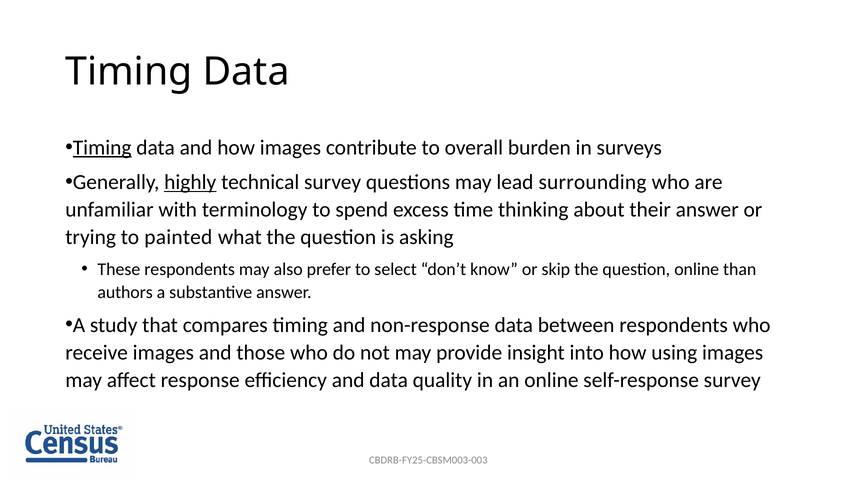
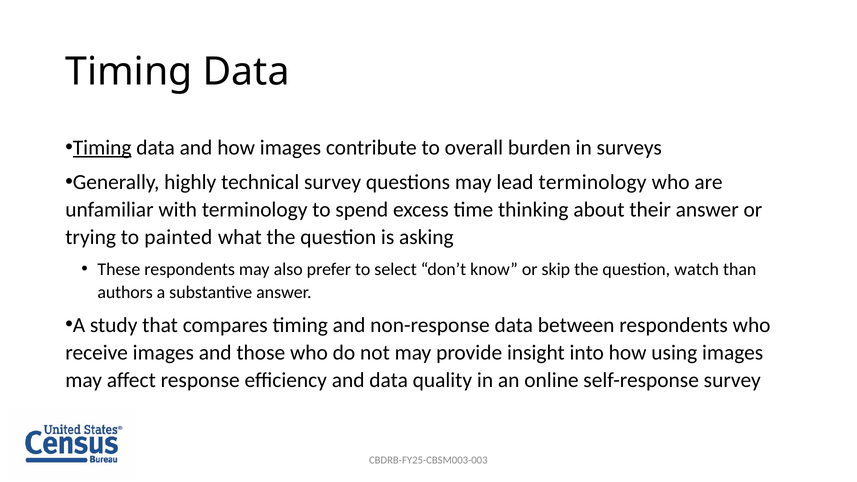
highly underline: present -> none (190, 182)
lead surrounding: surrounding -> terminology (593, 182)
question online: online -> watch (697, 269)
